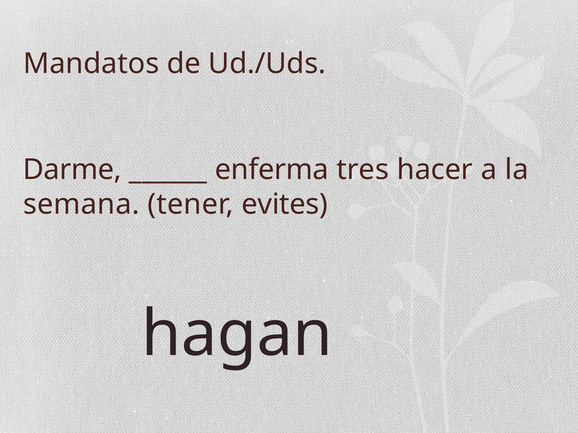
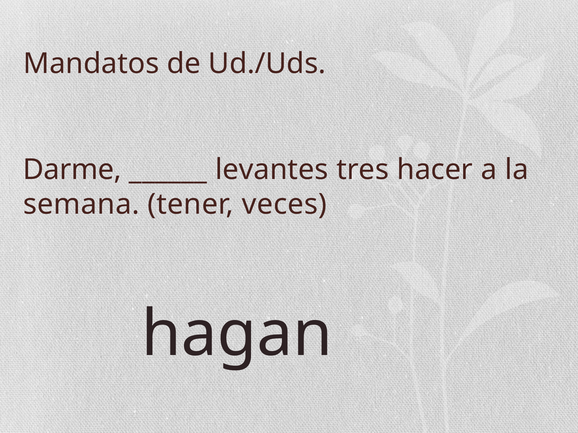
enferma: enferma -> levantes (272, 170)
evites: evites -> veces (284, 205)
